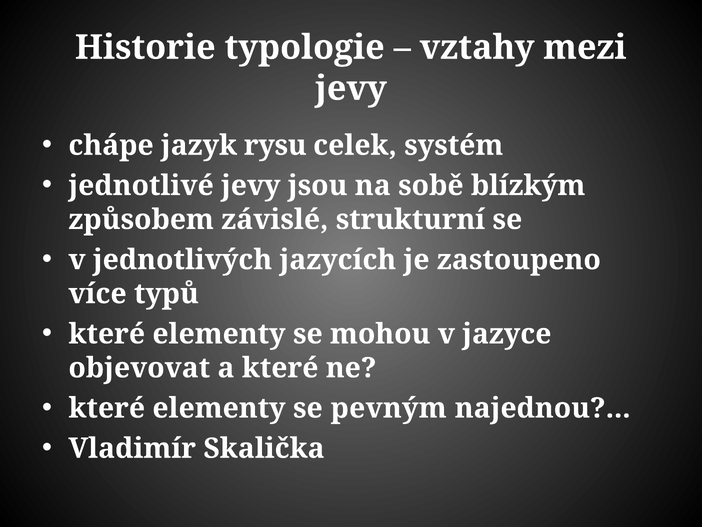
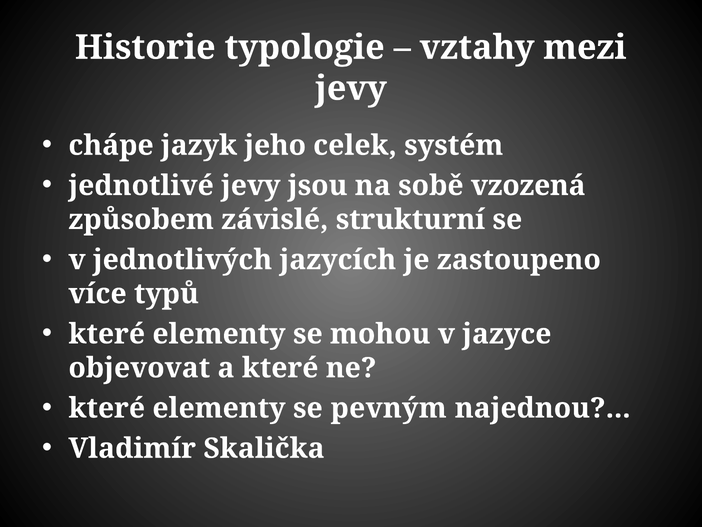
rysu: rysu -> jeho (275, 145)
blízkým: blízkým -> vzozená (528, 185)
